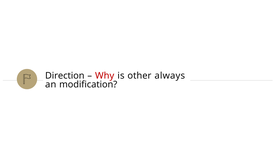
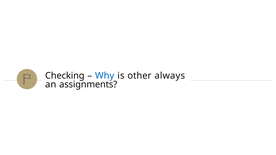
Direction: Direction -> Checking (65, 76)
Why colour: red -> blue (105, 76)
modification: modification -> assignments (88, 85)
